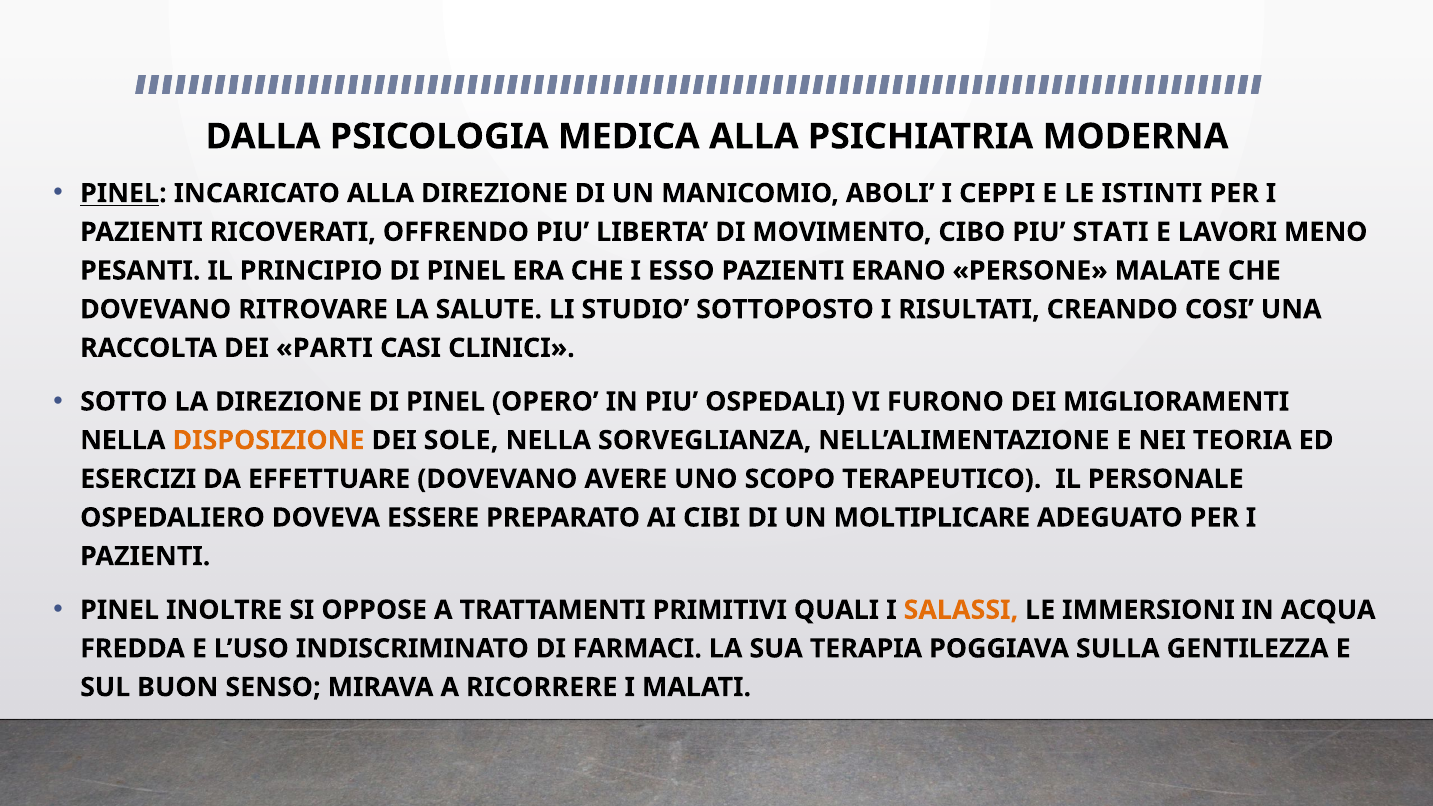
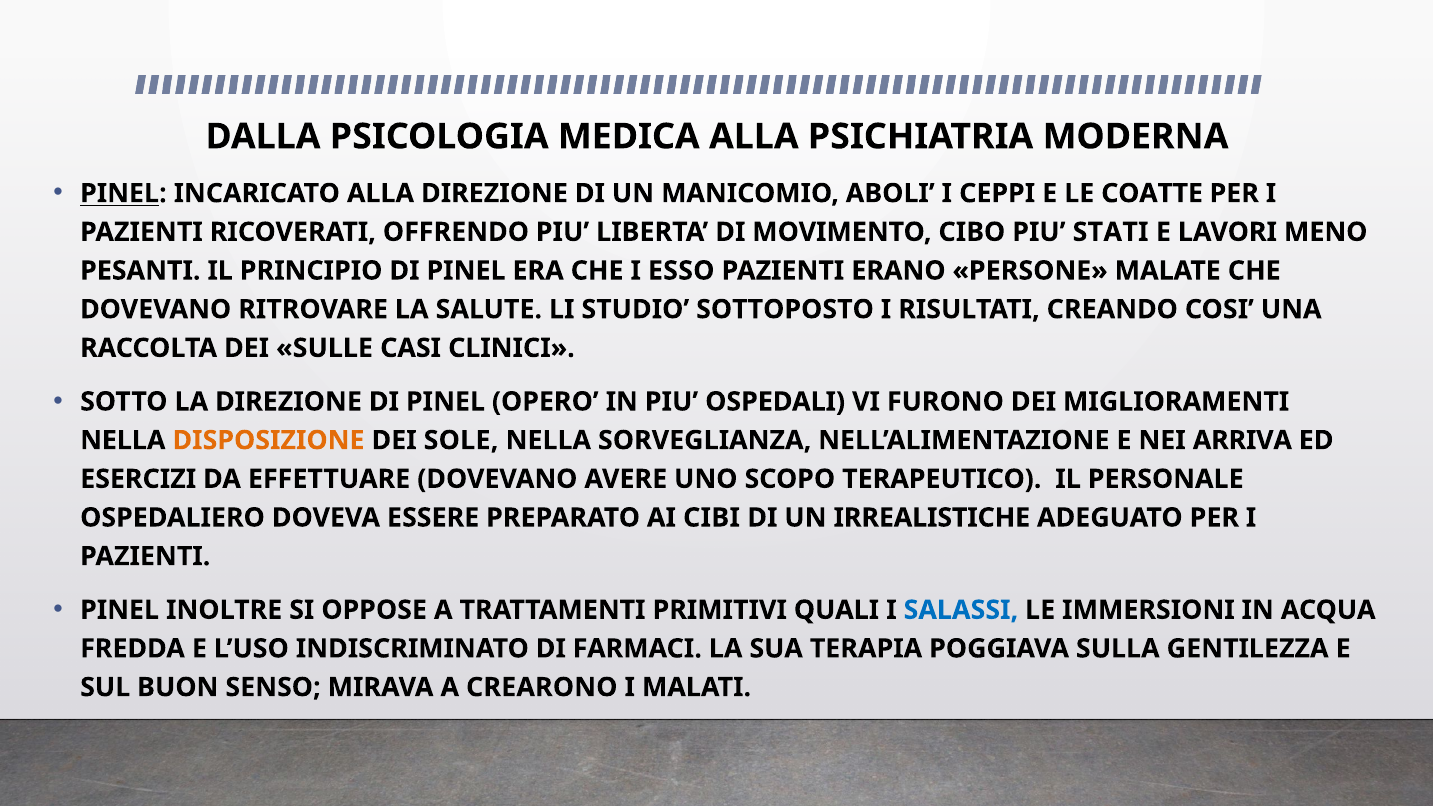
ISTINTI: ISTINTI -> COATTE (1152, 193)
PARTI: PARTI -> SULLE (325, 348)
TEORIA: TEORIA -> ARRIVA (1242, 440)
MOLTIPLICARE: MOLTIPLICARE -> IRREALISTICHE (932, 518)
SALASSI colour: orange -> blue (961, 610)
RICORRERE: RICORRERE -> CREARONO (542, 687)
